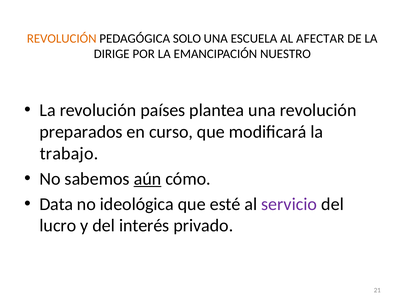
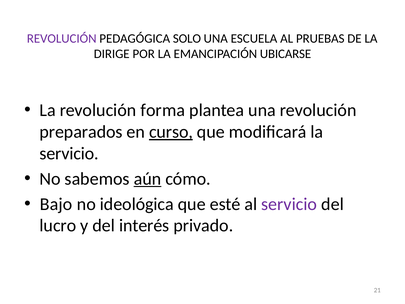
REVOLUCIÓN colour: orange -> purple (62, 38)
AFECTAR: AFECTAR -> PRUEBAS (320, 38)
NUESTRO: NUESTRO -> UBICARSE (286, 54)
países: países -> forma (163, 110)
curso underline: none -> present (171, 132)
trabajo: trabajo -> servicio (69, 153)
Data: Data -> Bajo (56, 204)
